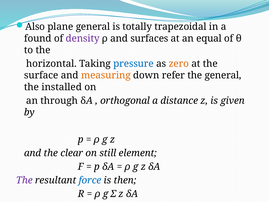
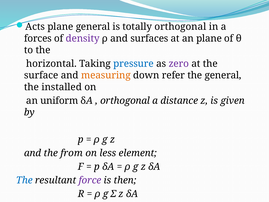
Also: Also -> Acts (35, 27)
totally trapezoidal: trapezoidal -> orthogonal (180, 27)
found: found -> forces (38, 38)
an equal: equal -> plane (209, 38)
zero colour: orange -> purple (179, 64)
through: through -> uniform (59, 101)
clear: clear -> from (72, 153)
still: still -> less (108, 153)
The colour: purple -> blue (24, 180)
force colour: blue -> purple (90, 180)
